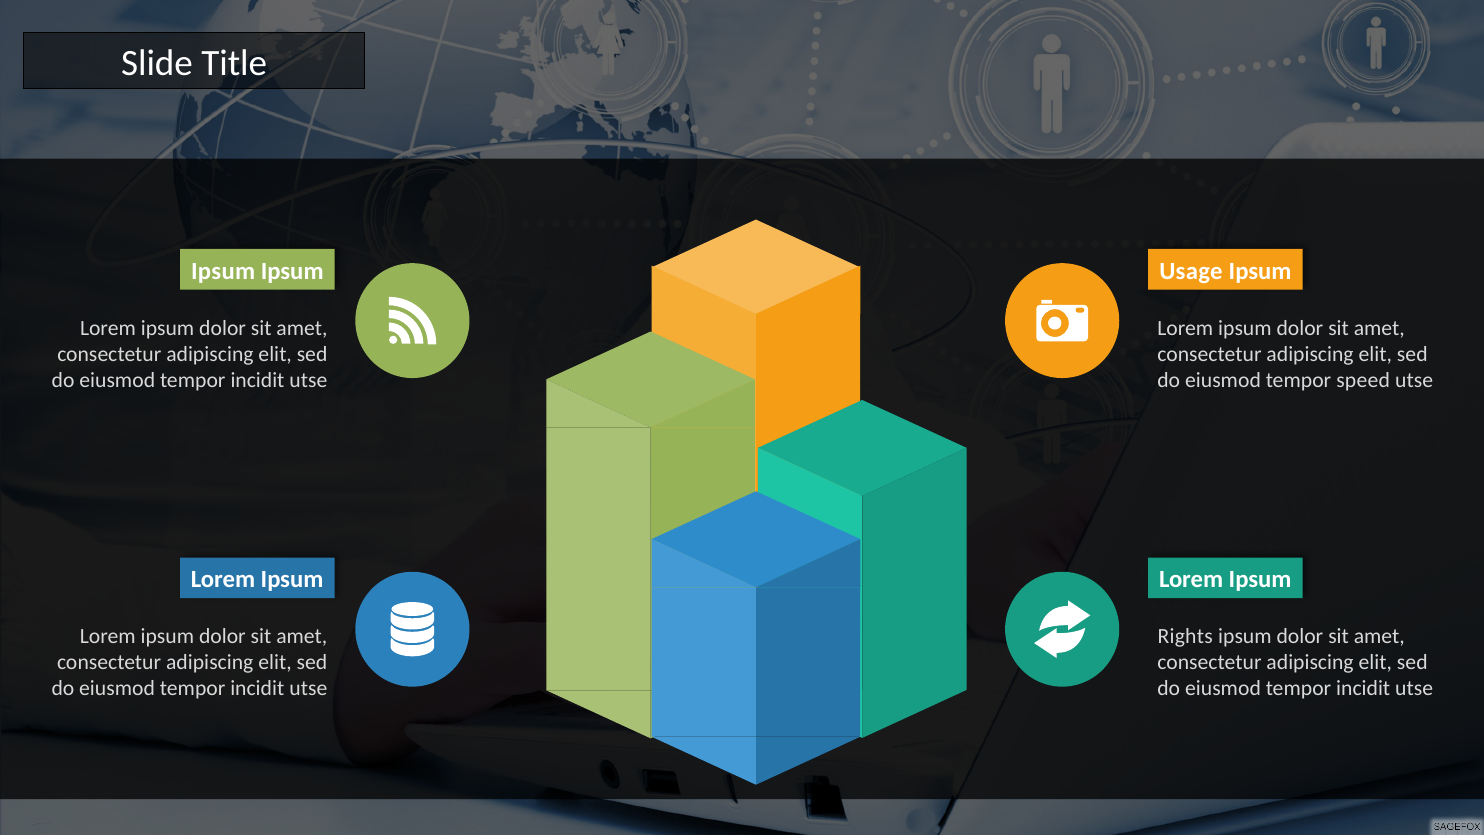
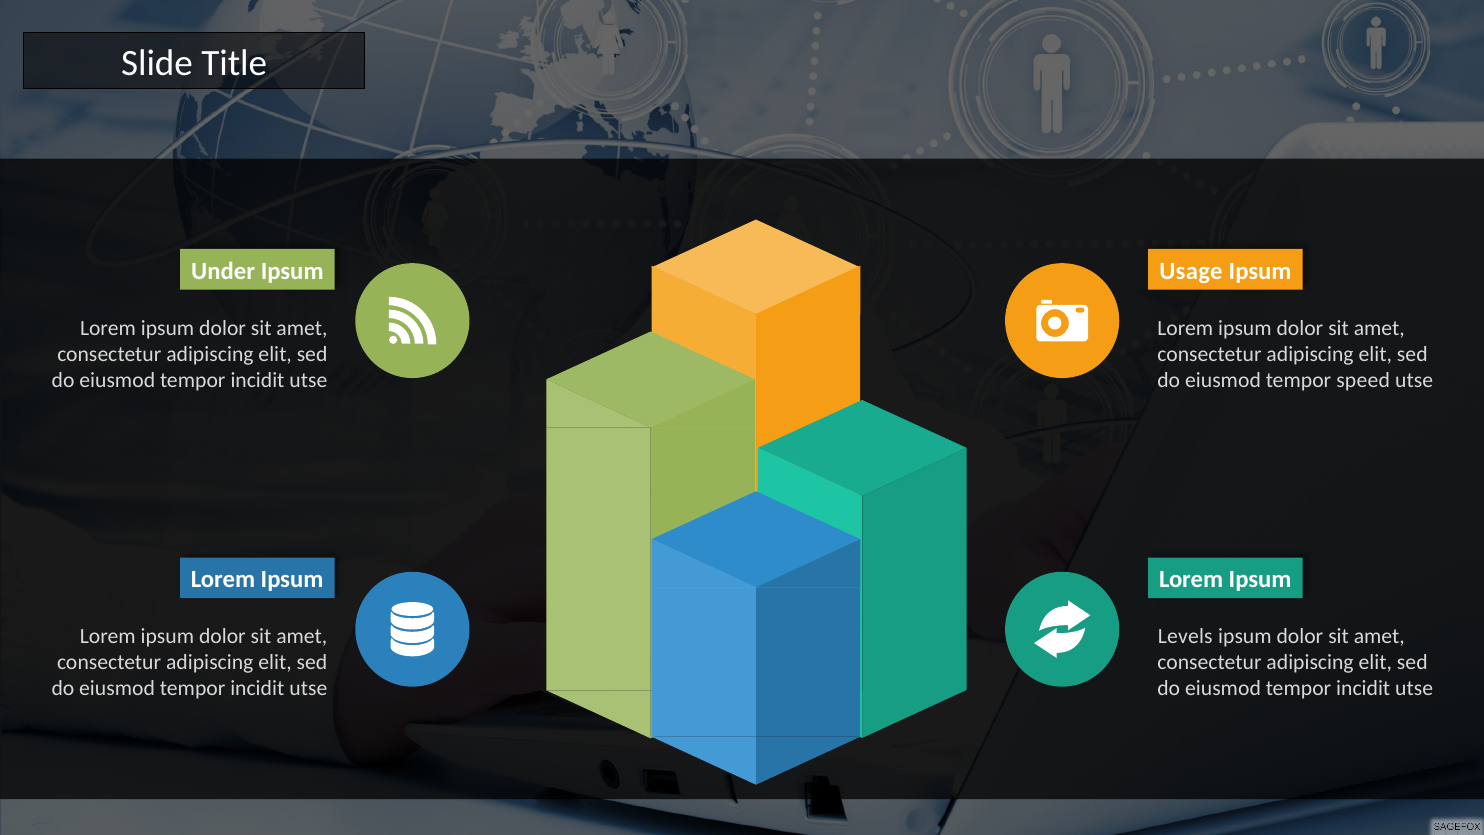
Ipsum: Ipsum -> Under (223, 271)
Rights: Rights -> Levels (1185, 637)
